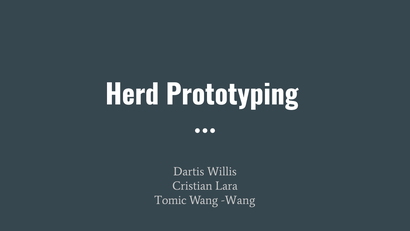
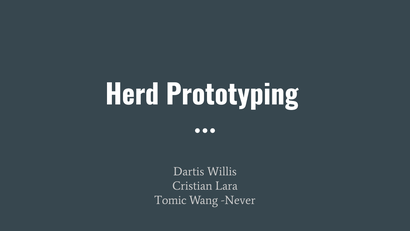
Wang Wang: Wang -> Never (238, 200)
